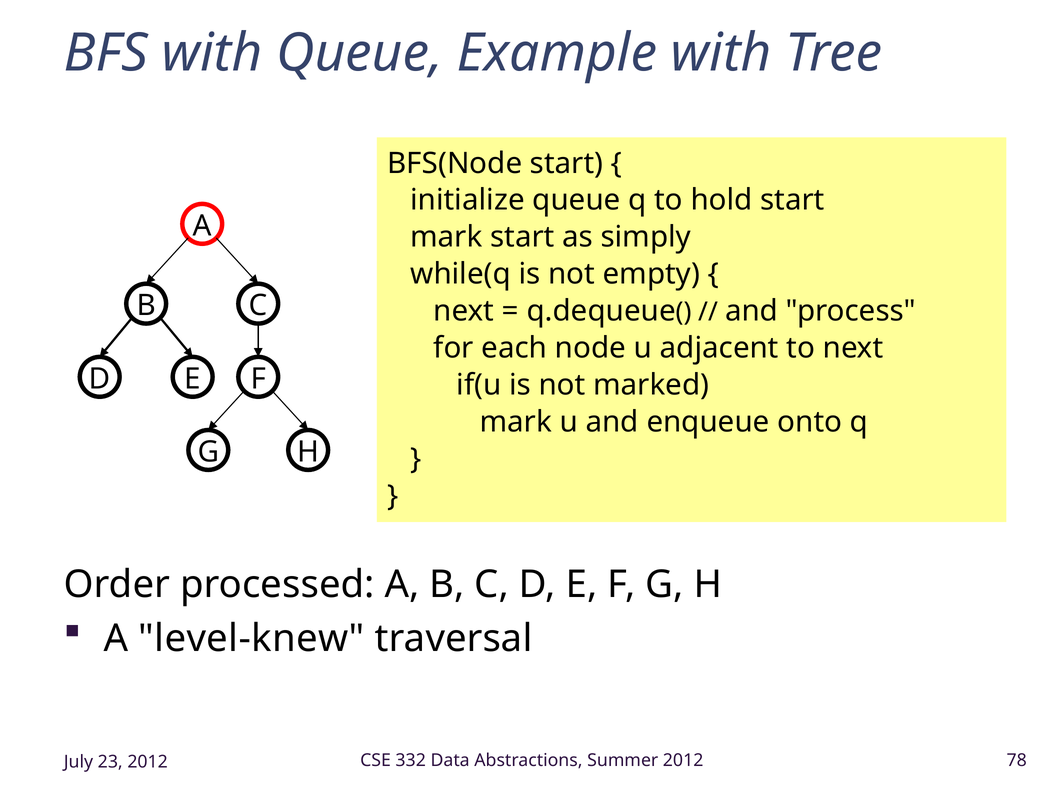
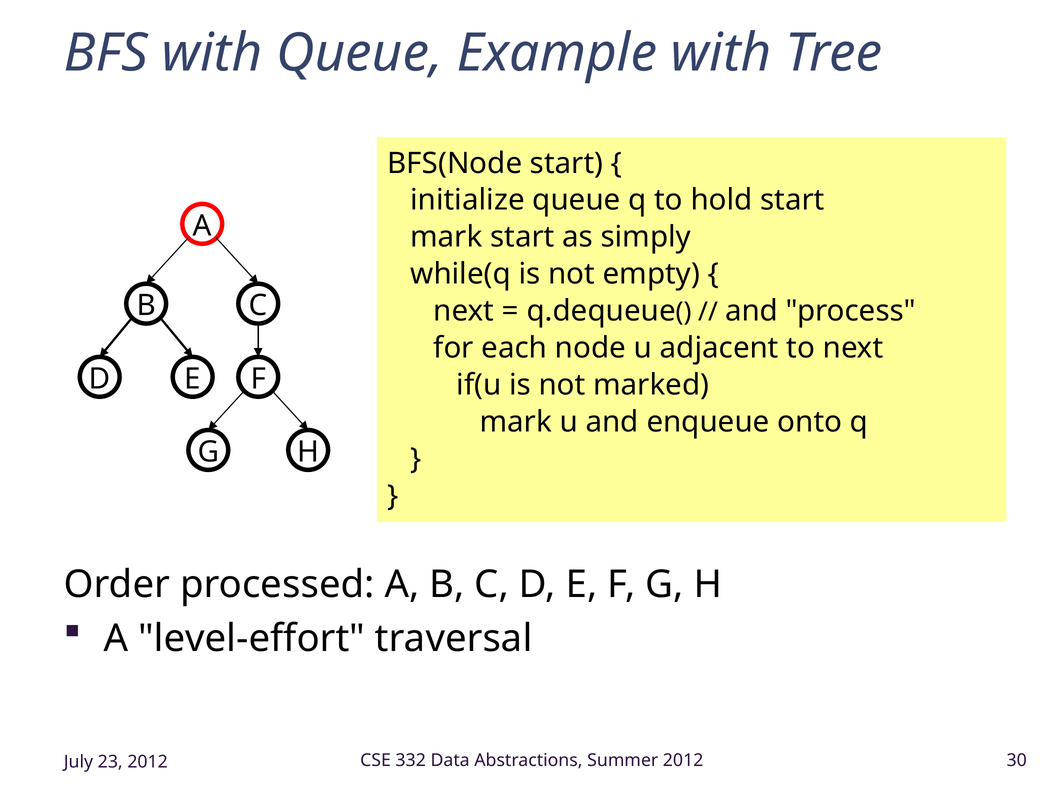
level-knew: level-knew -> level-effort (252, 638)
78: 78 -> 30 (1017, 761)
